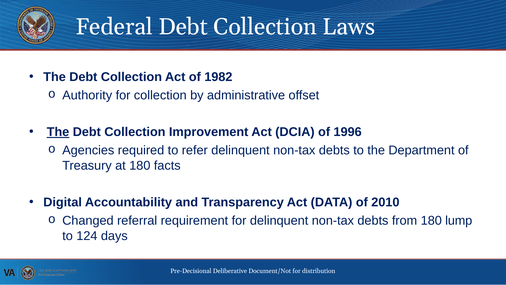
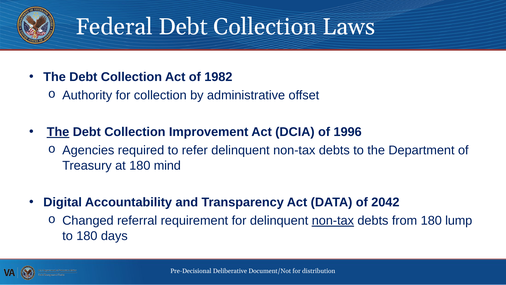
facts: facts -> mind (167, 165)
2010: 2010 -> 2042 (385, 202)
non-tax underline: none -> present (333, 220)
to 124: 124 -> 180 (87, 236)
